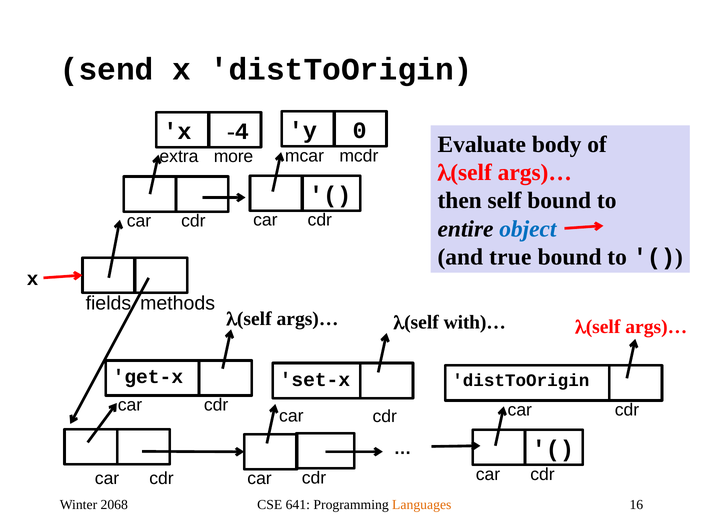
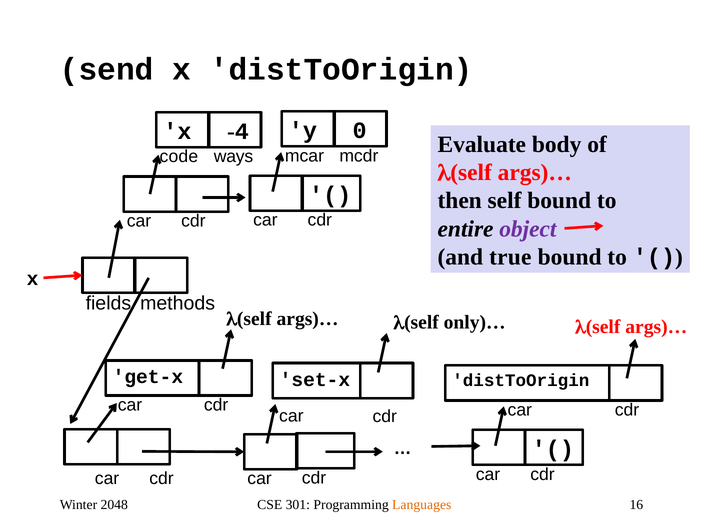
extra: extra -> code (179, 157)
more: more -> ways (234, 157)
object colour: blue -> purple (528, 229)
with)…: with)… -> only)… (475, 323)
2068: 2068 -> 2048 (114, 505)
641: 641 -> 301 (298, 505)
